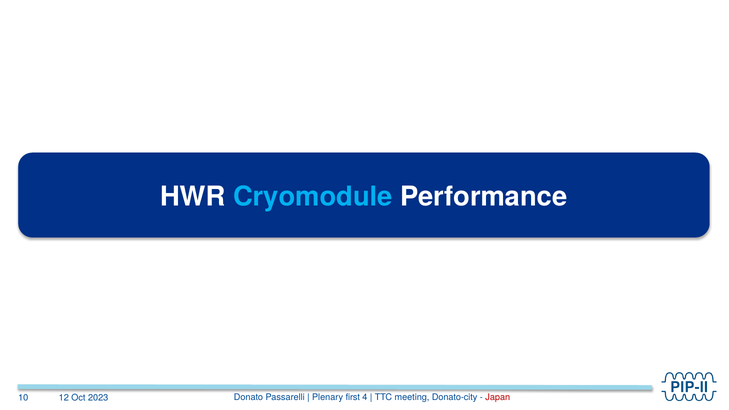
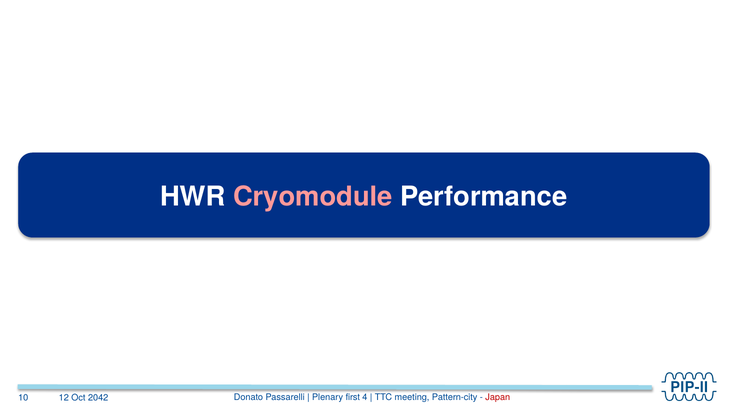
Cryomodule colour: light blue -> pink (313, 197)
2023: 2023 -> 2042 (98, 398)
Donato-city: Donato-city -> Pattern-city (455, 397)
